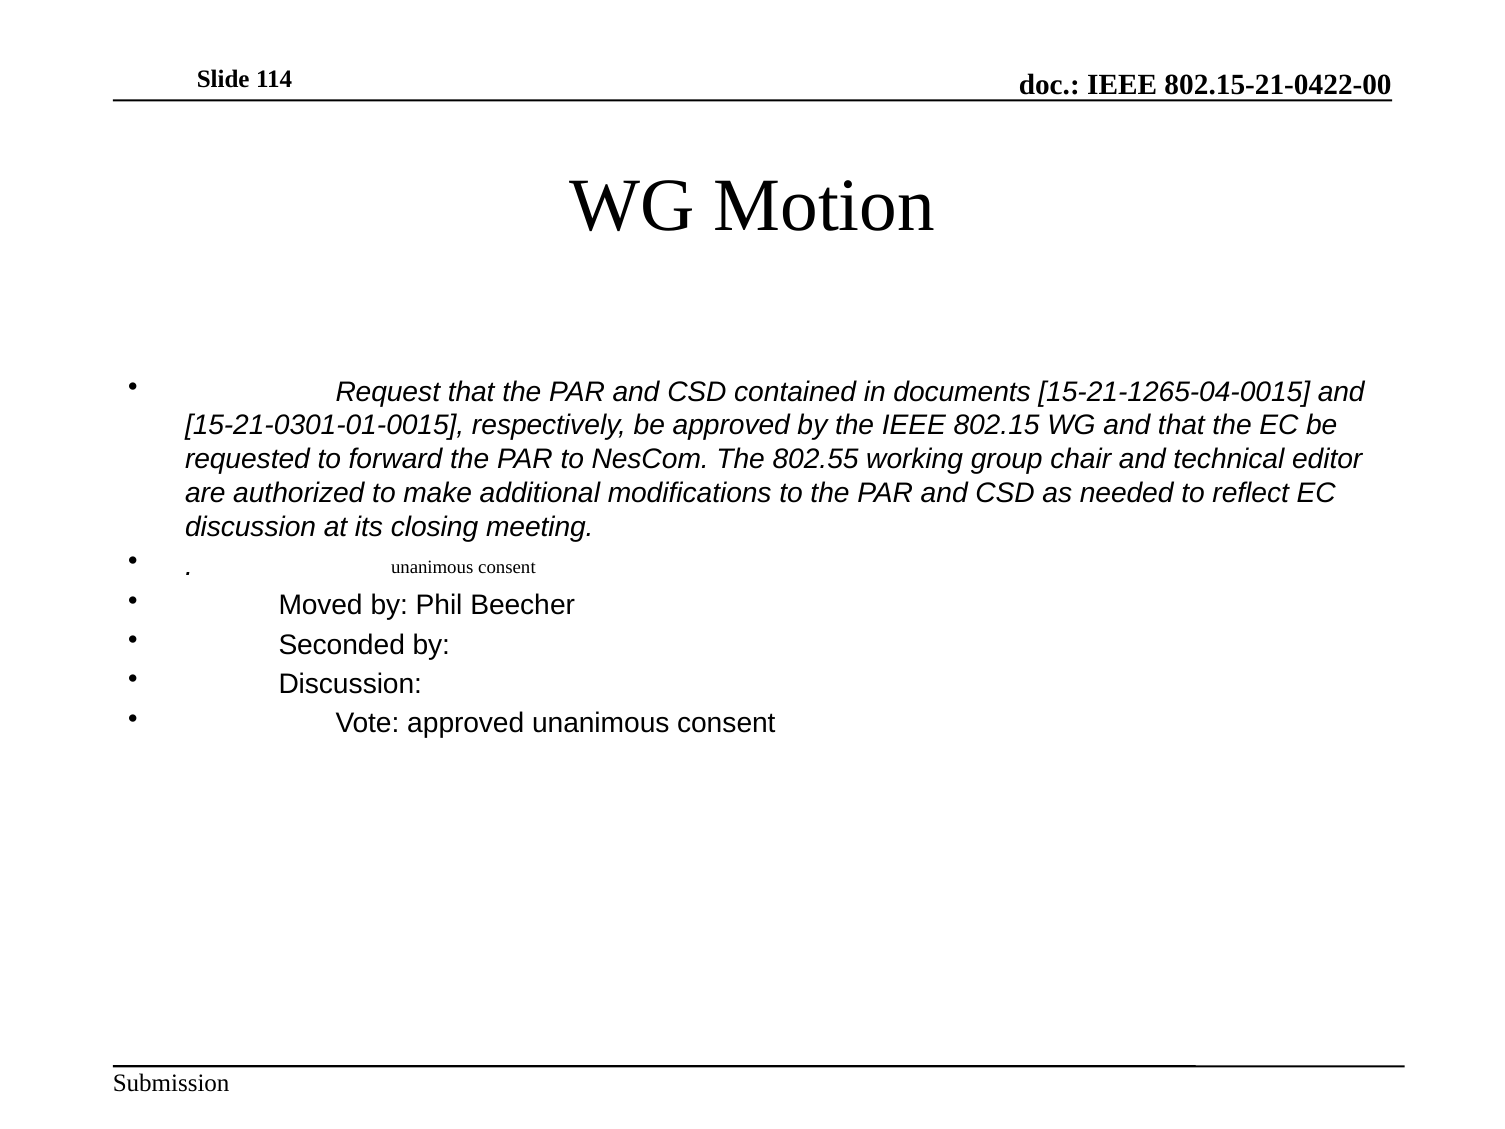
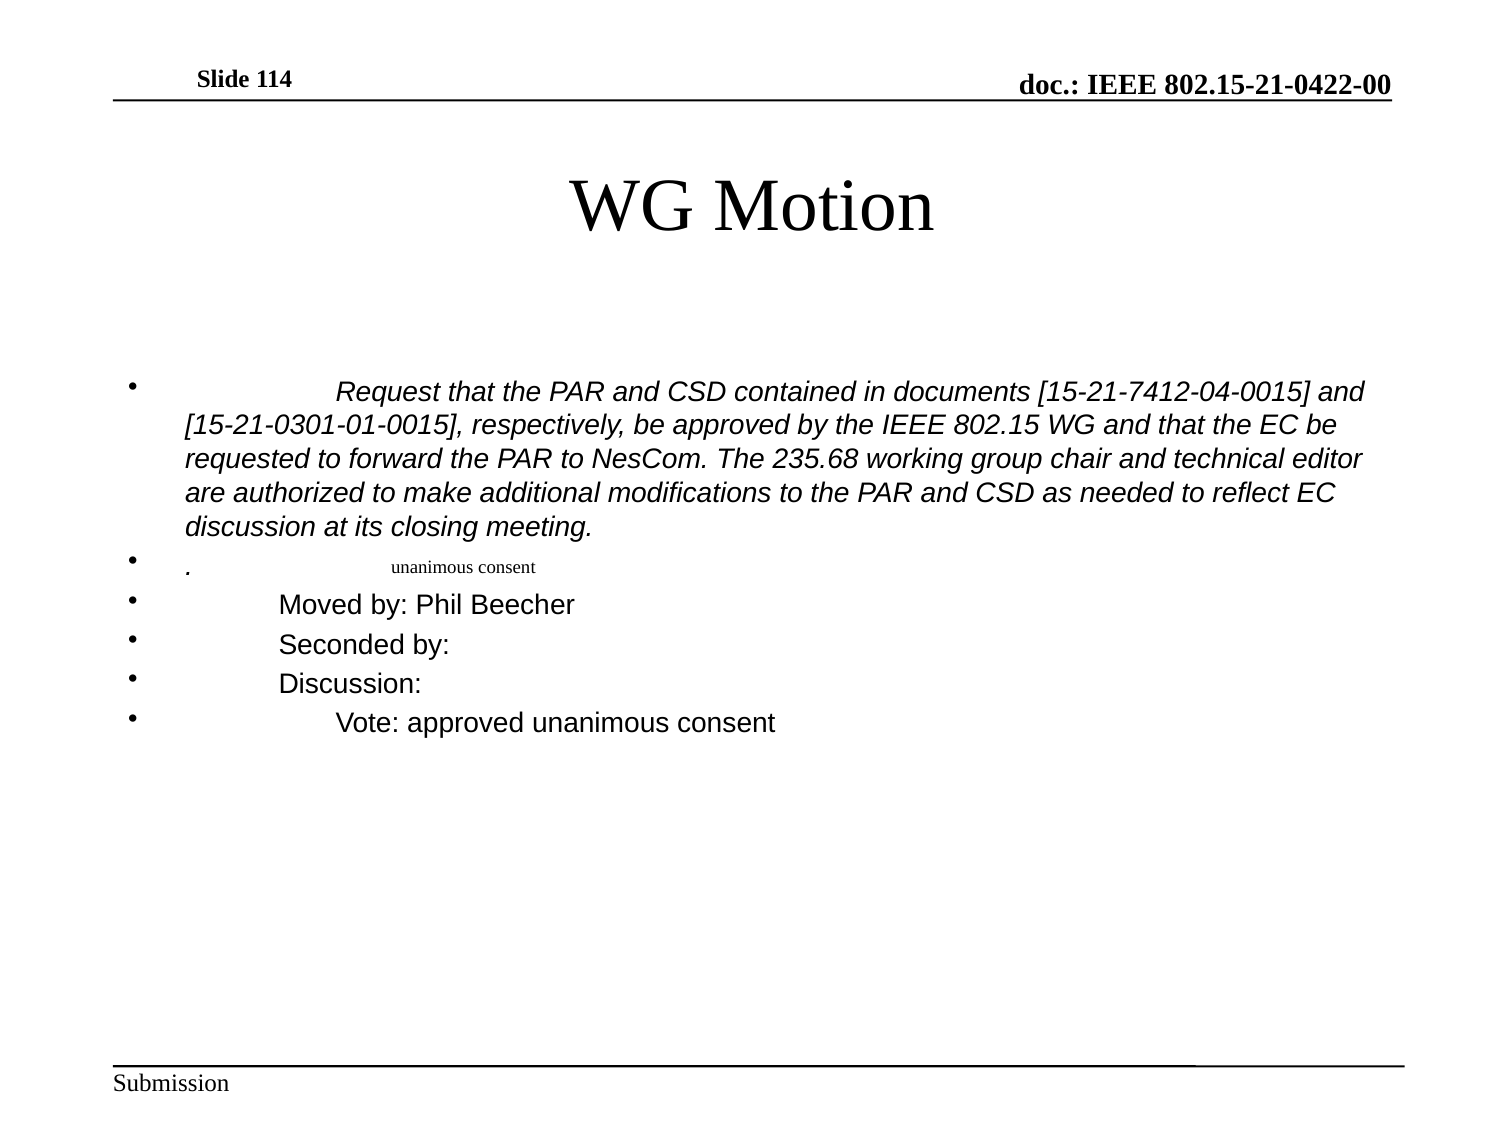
15-21-1265-04-0015: 15-21-1265-04-0015 -> 15-21-7412-04-0015 (1174, 392)
802.55: 802.55 -> 235.68 (816, 459)
